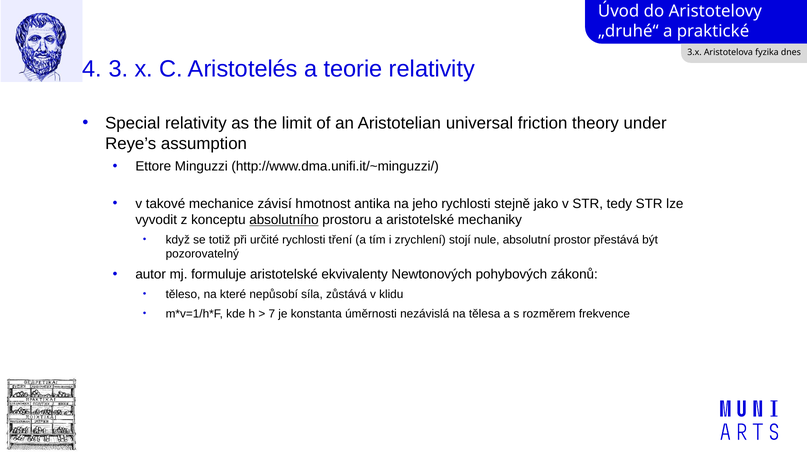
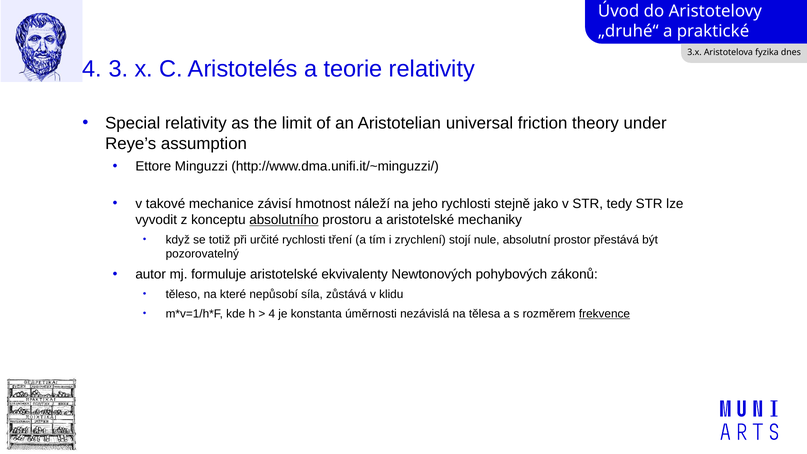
antika: antika -> náleží (372, 204)
7: 7 -> 4 (272, 314)
frekvence underline: none -> present (604, 314)
